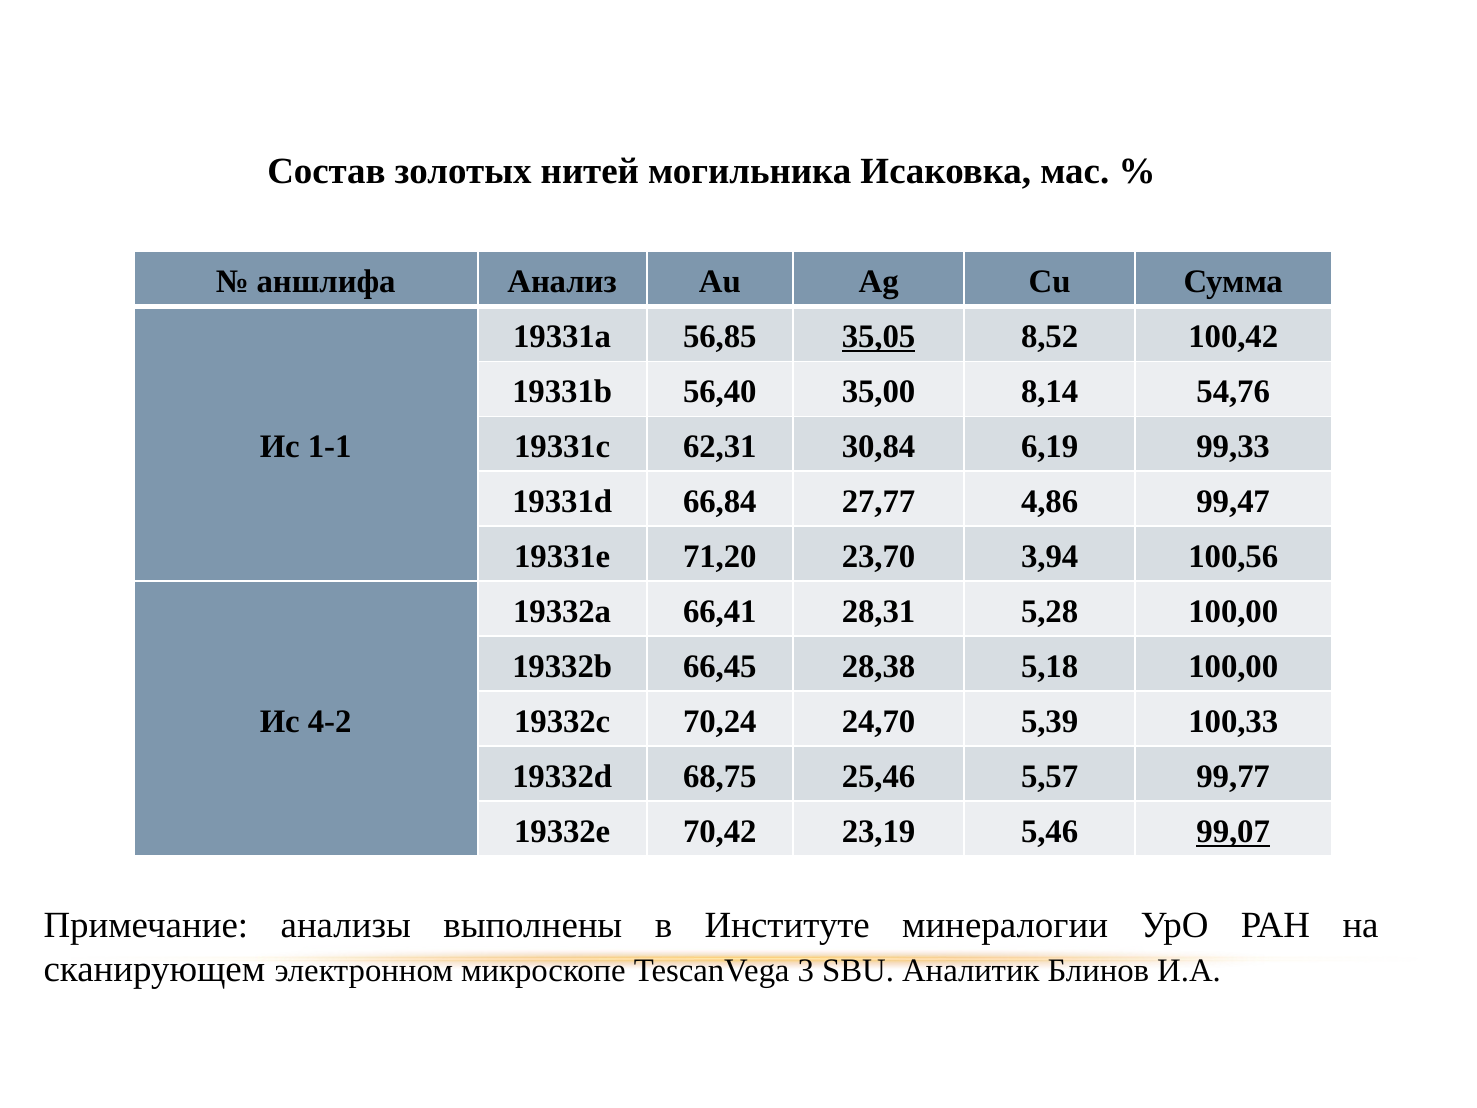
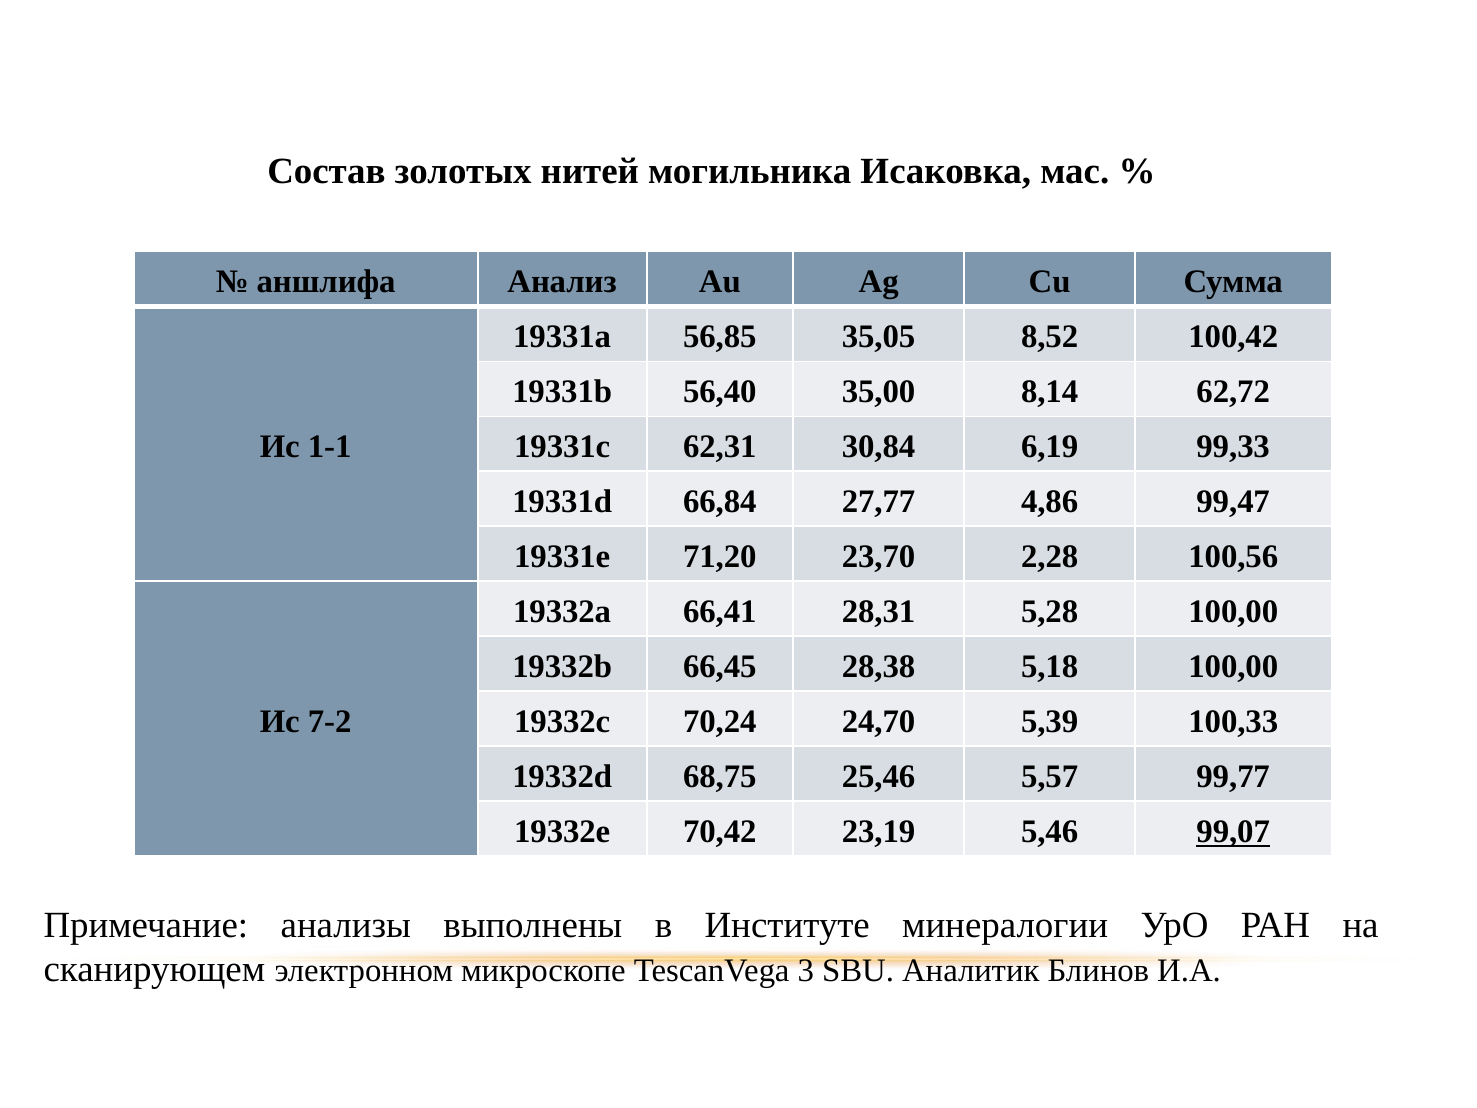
35,05 underline: present -> none (879, 337)
54,76: 54,76 -> 62,72 (1233, 392)
3,94: 3,94 -> 2,28 (1050, 557)
4-2: 4-2 -> 7-2 (330, 722)
